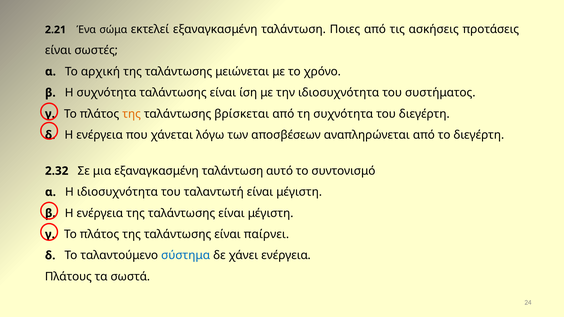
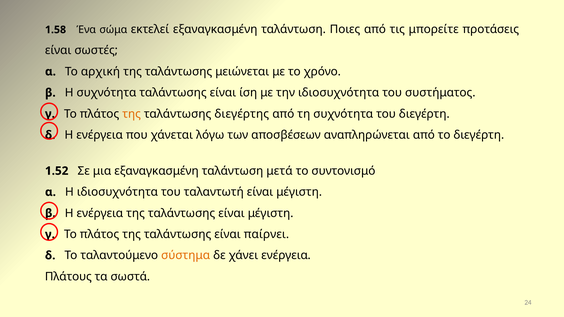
2.21: 2.21 -> 1.58 (56, 30)
ασκήσεις: ασκήσεις -> μπορείτε (434, 29)
βρίσκεται: βρίσκεται -> διεγέρτης (242, 114)
2.32: 2.32 -> 1.52 (57, 171)
αυτό: αυτό -> μετά (279, 171)
σύστημα colour: blue -> orange (186, 256)
